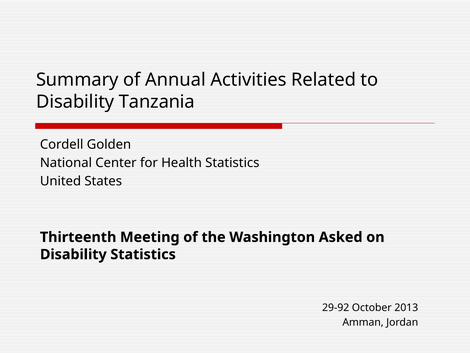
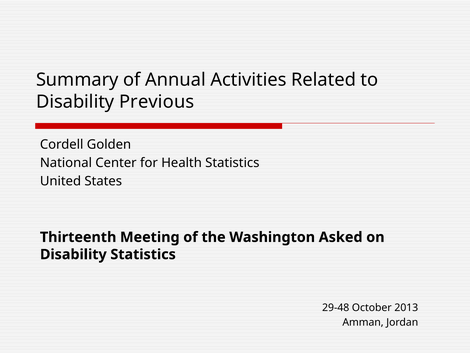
Tanzania: Tanzania -> Previous (157, 102)
29-92: 29-92 -> 29-48 (336, 307)
